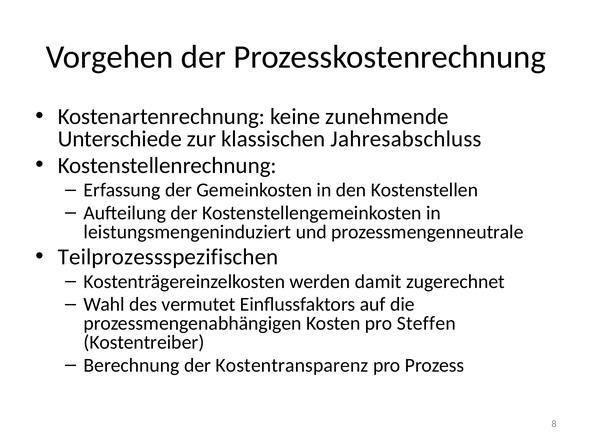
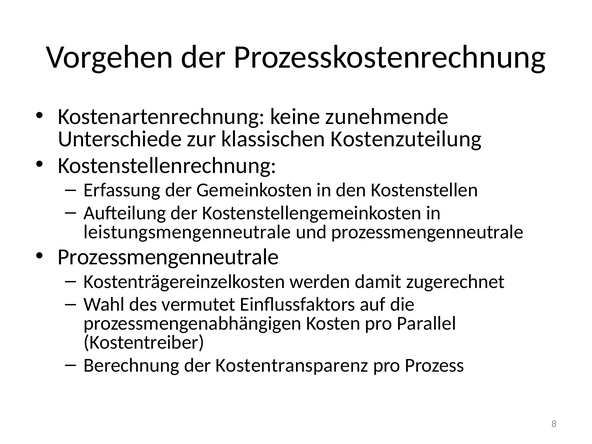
Jahresabschluss: Jahresabschluss -> Kostenzuteilung (406, 139)
leistungsmengeninduziert: leistungsmengeninduziert -> leistungsmengenneutrale (187, 232)
Teilprozessspezifischen: Teilprozessspezifischen -> Prozessmengenneutrale (168, 257)
Steffen: Steffen -> Parallel (426, 323)
